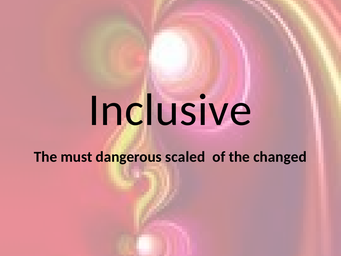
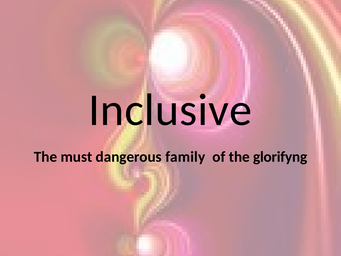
scaled: scaled -> family (185, 157)
changed: changed -> glorifyng (280, 157)
